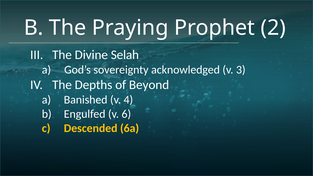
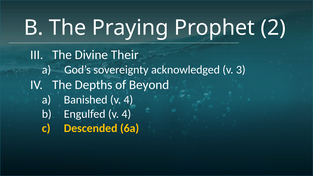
Selah: Selah -> Their (125, 55)
Engulfed v 6: 6 -> 4 (126, 114)
